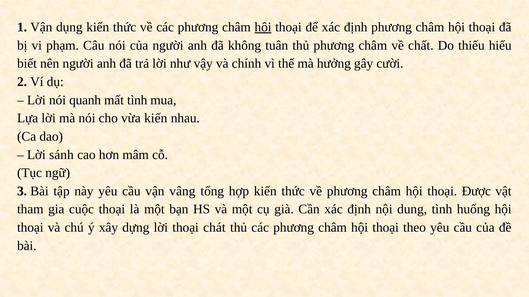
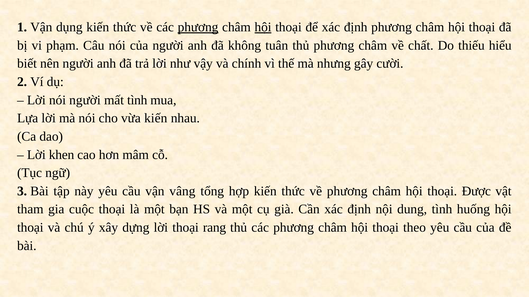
phương underline: none -> present (198, 27)
hưởng: hưởng -> nhưng (334, 64)
nói quanh: quanh -> người (85, 100)
sánh: sánh -> khen (62, 155)
chát: chát -> rang (215, 228)
